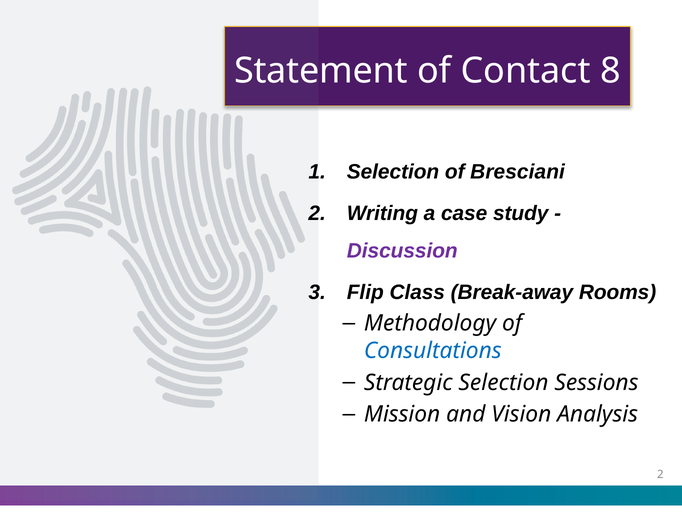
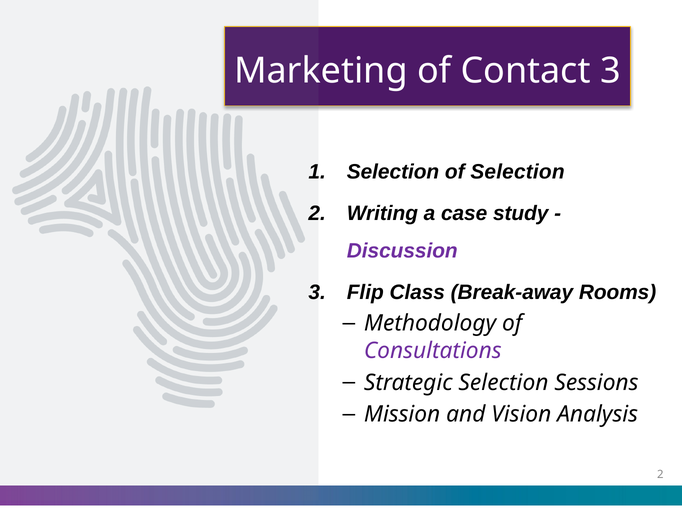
Statement: Statement -> Marketing (321, 71)
Contact 8: 8 -> 3 (610, 71)
of Bresciani: Bresciani -> Selection (517, 172)
Consultations colour: blue -> purple (433, 350)
